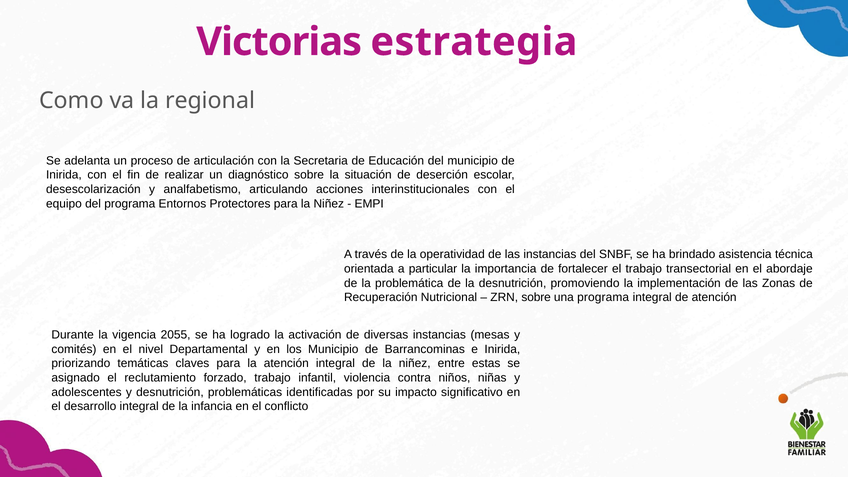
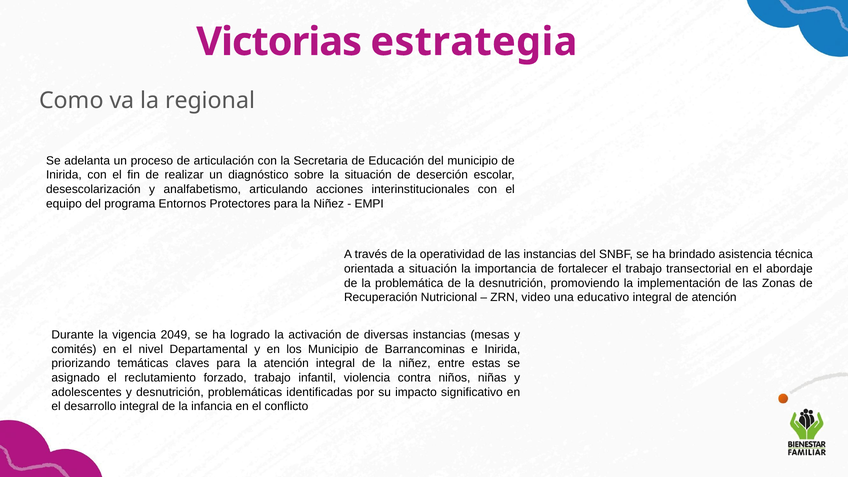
a particular: particular -> situación (433, 269)
ZRN sobre: sobre -> video (536, 297)
una programa: programa -> educativo (603, 297)
2055: 2055 -> 2049 (176, 335)
